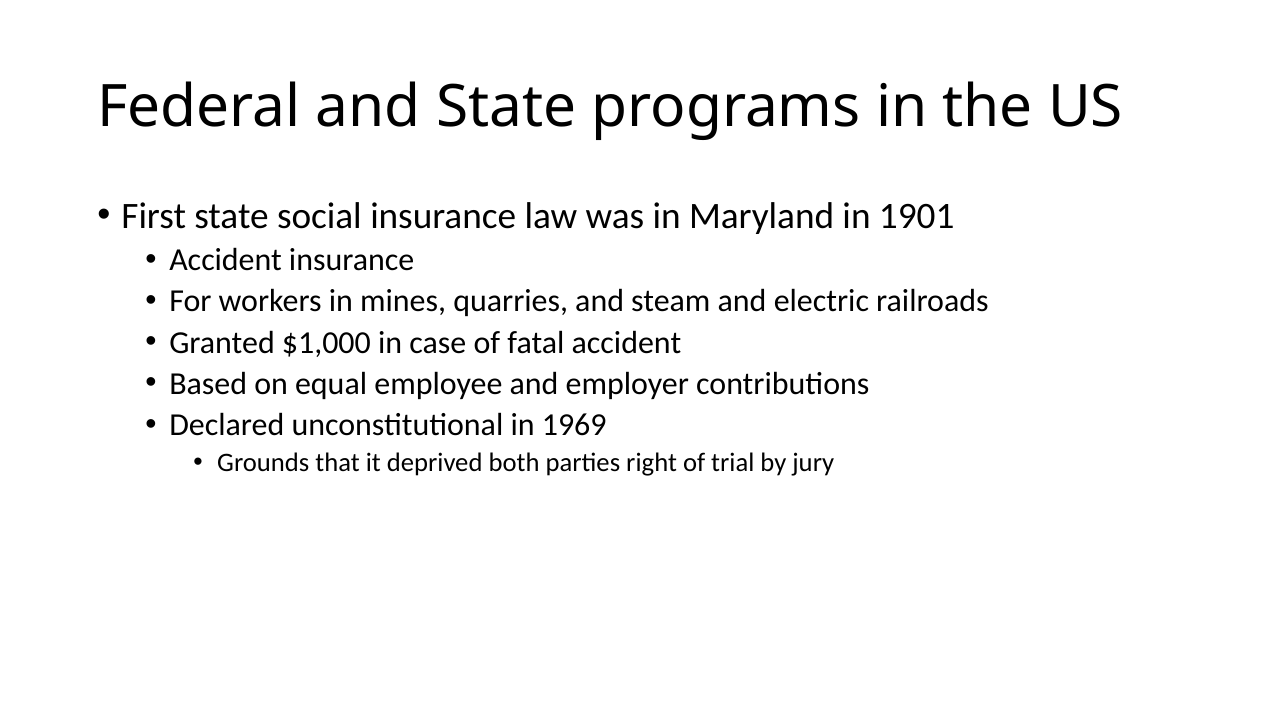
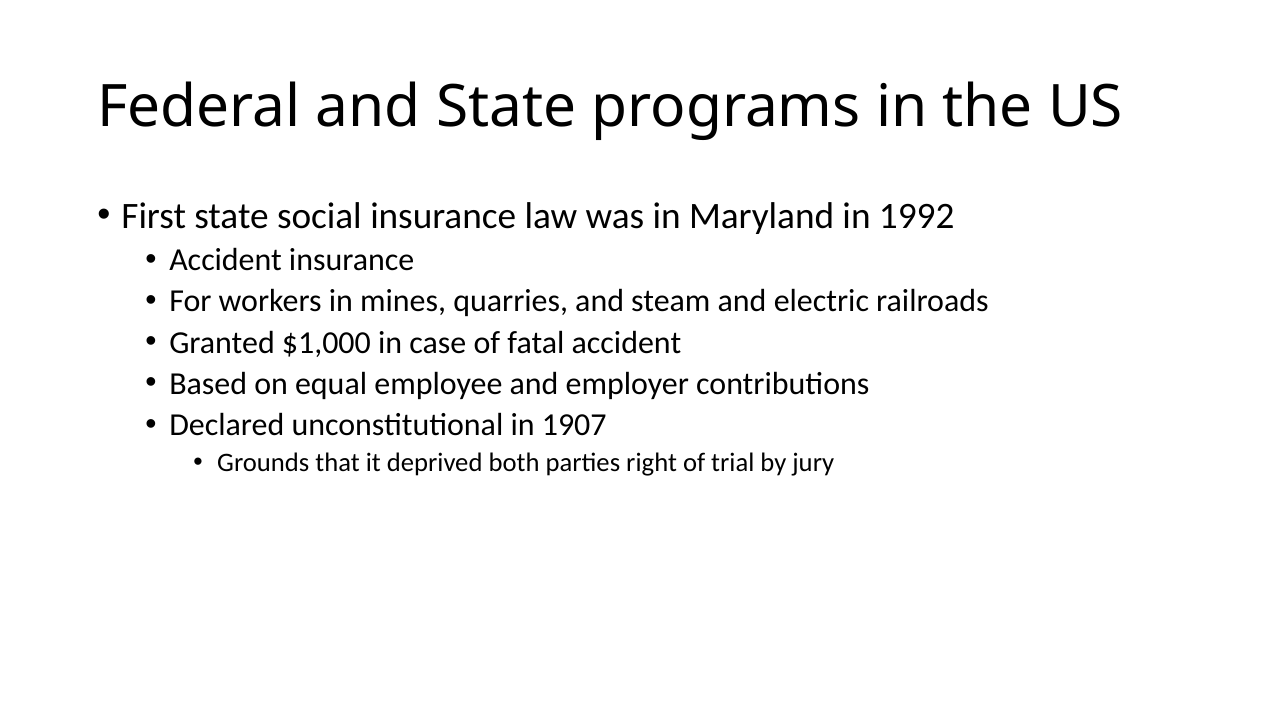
1901: 1901 -> 1992 (917, 216)
1969: 1969 -> 1907 (574, 425)
